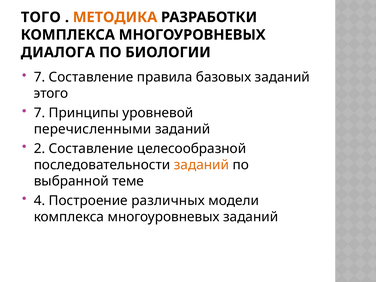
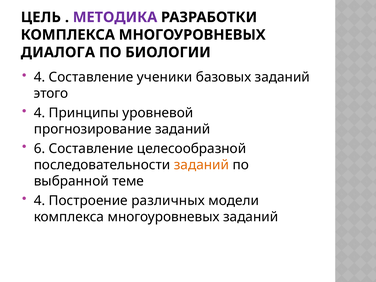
ТОГО: ТОГО -> ЦЕЛЬ (41, 17)
МЕТОДИКА colour: orange -> purple (115, 17)
7: 7 -> 4 (39, 77)
правила: правила -> ученики (165, 77)
7: 7 -> 4 (39, 113)
перечисленными: перечисленными -> прогнозирование (93, 129)
2: 2 -> 6 (39, 149)
